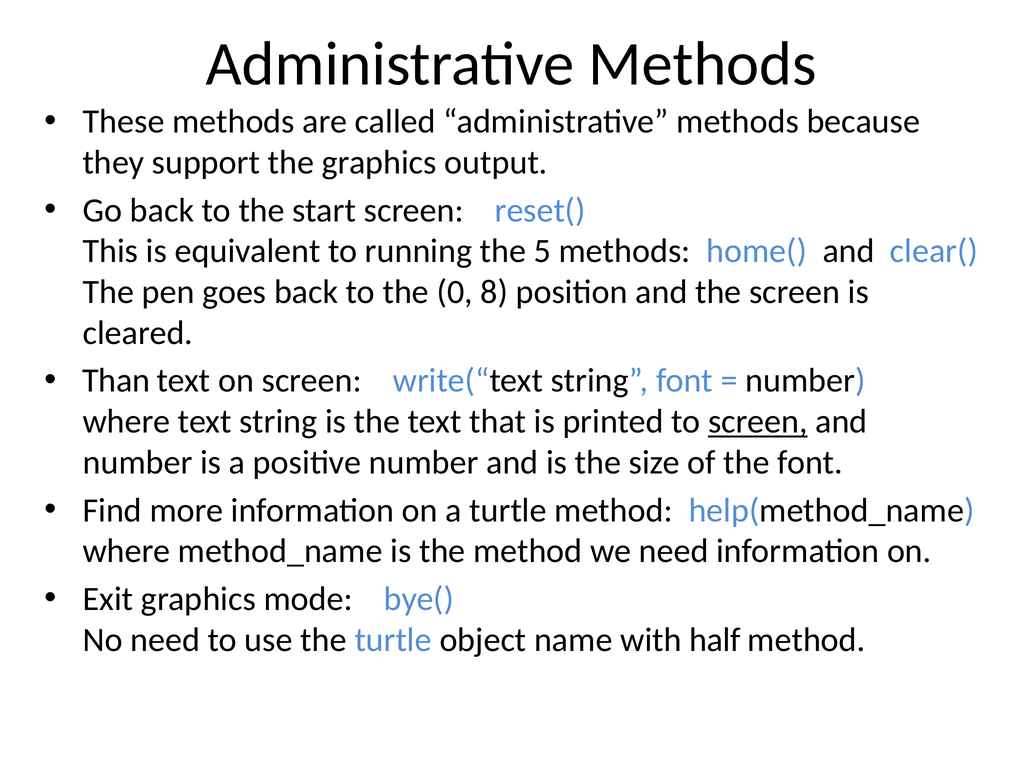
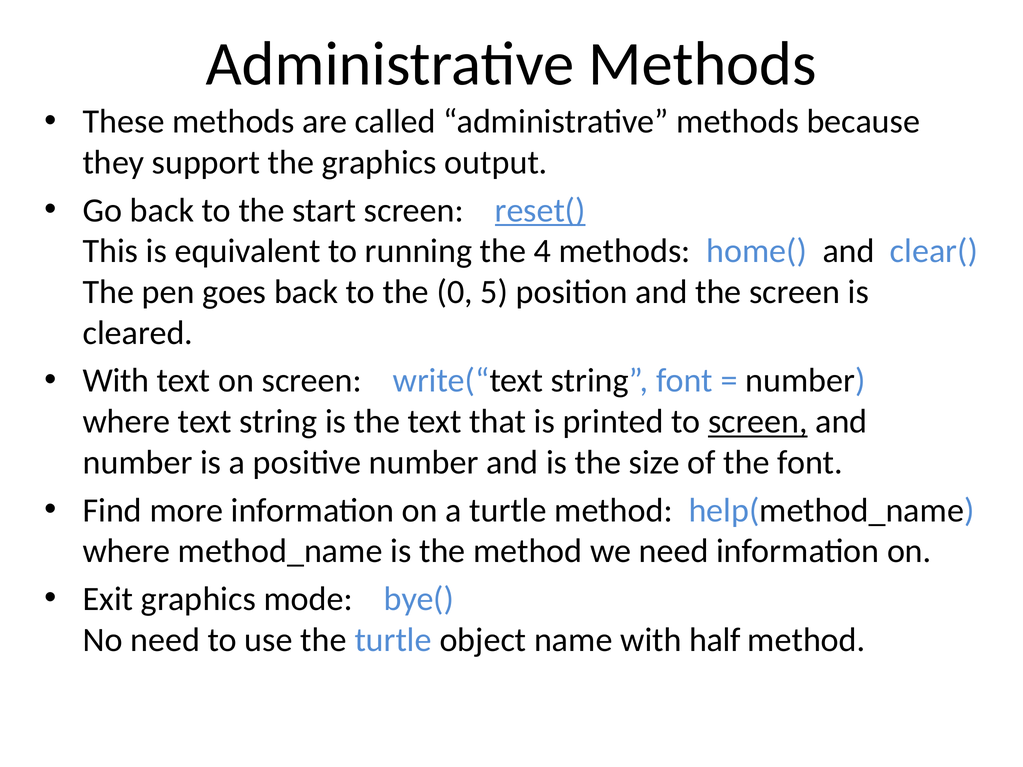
reset( underline: none -> present (540, 210)
5: 5 -> 4 (542, 251)
8: 8 -> 5 (494, 292)
Than: Than -> With (116, 381)
